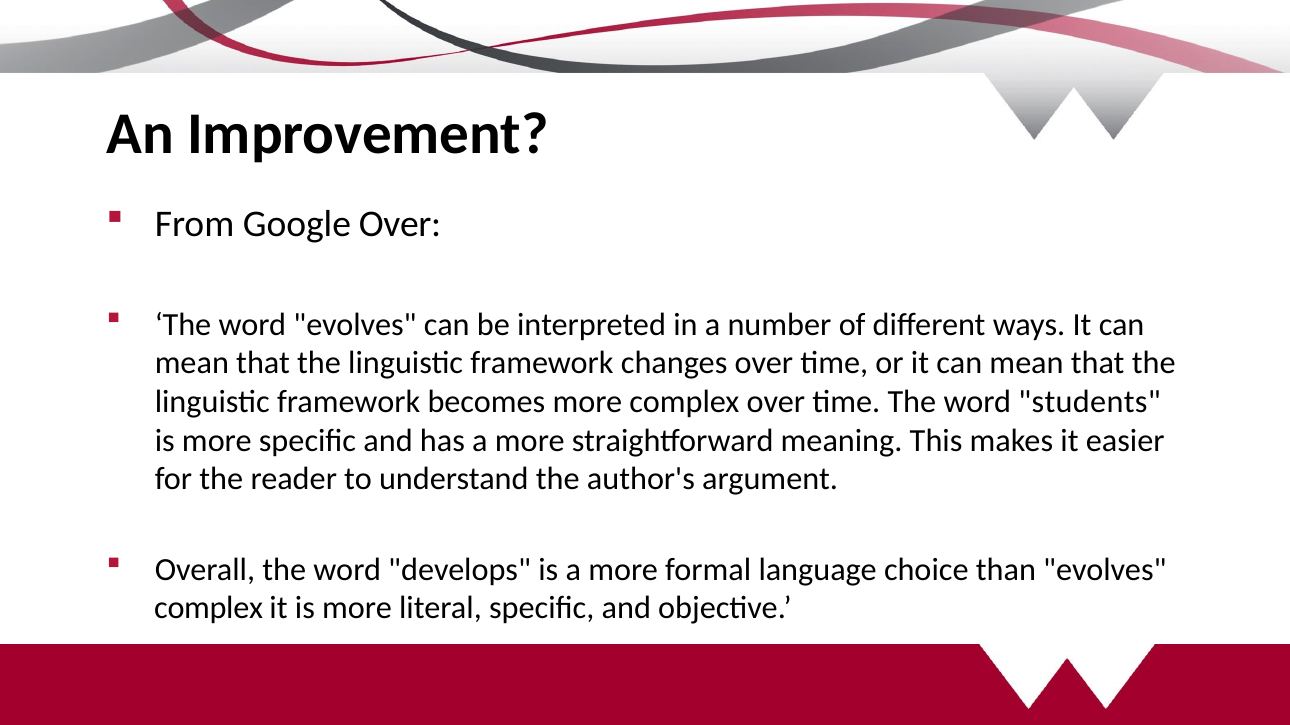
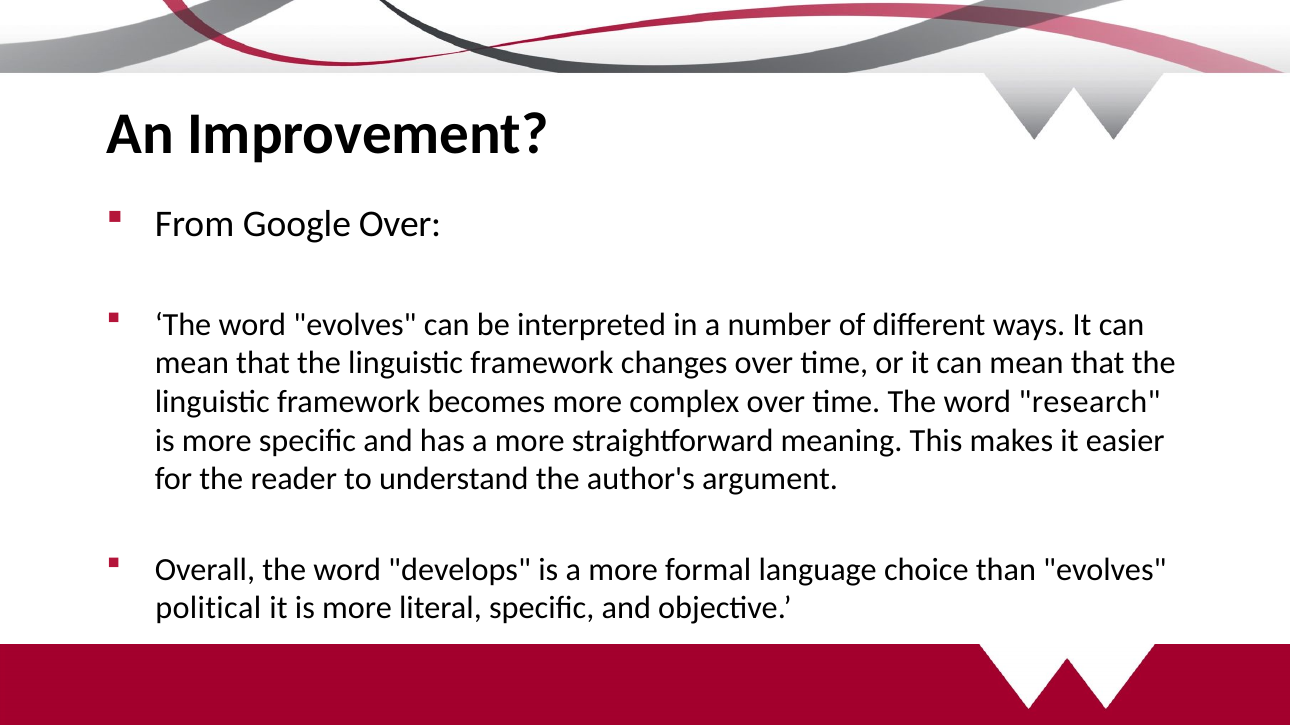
students: students -> research (1090, 402)
complex: complex -> political (208, 609)
